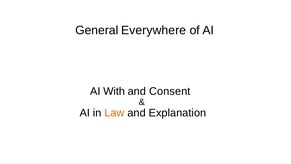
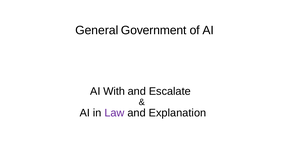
Everywhere: Everywhere -> Government (154, 30)
Consent: Consent -> Escalate (170, 91)
Law colour: orange -> purple (114, 113)
